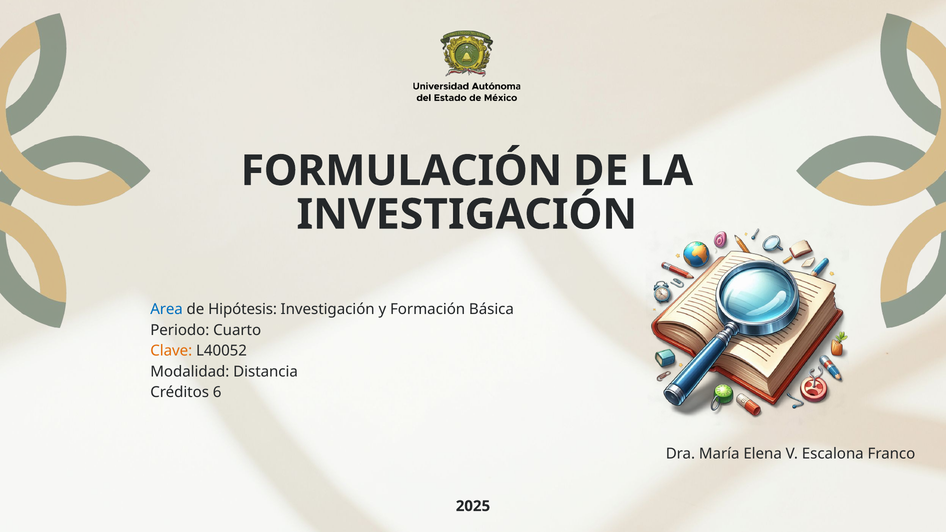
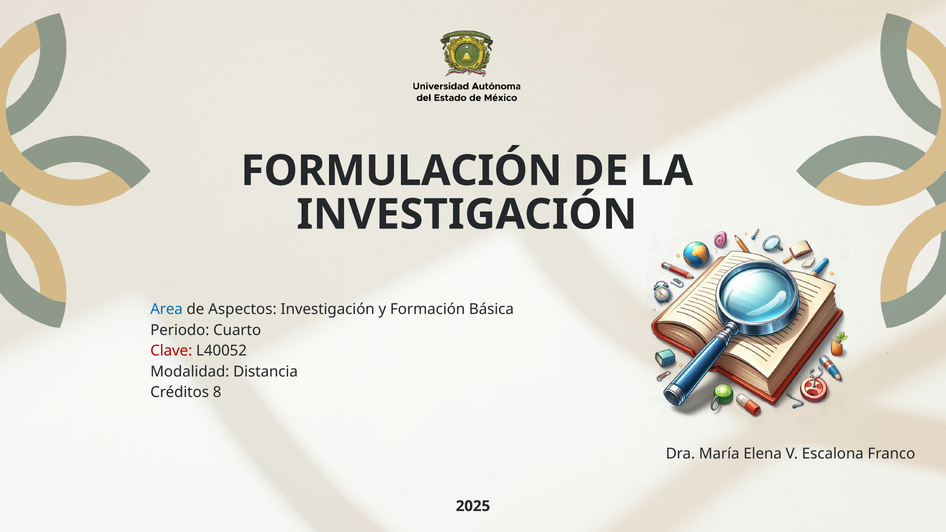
Hipótesis: Hipótesis -> Aspectos (242, 309)
Clave colour: orange -> red (171, 351)
6: 6 -> 8 (217, 392)
